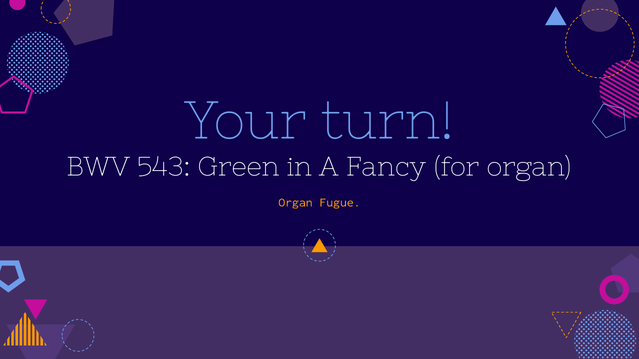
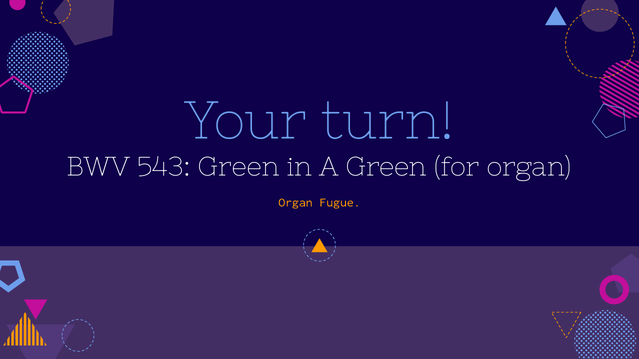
A Fancy: Fancy -> Green (386, 167)
